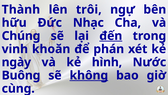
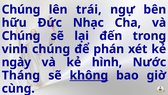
Thành: Thành -> Chúng (21, 10)
trôi: trôi -> trái (89, 10)
đến underline: present -> none (111, 36)
vinh khoăn: khoăn -> chúng (51, 49)
Buông: Buông -> Tháng (21, 75)
